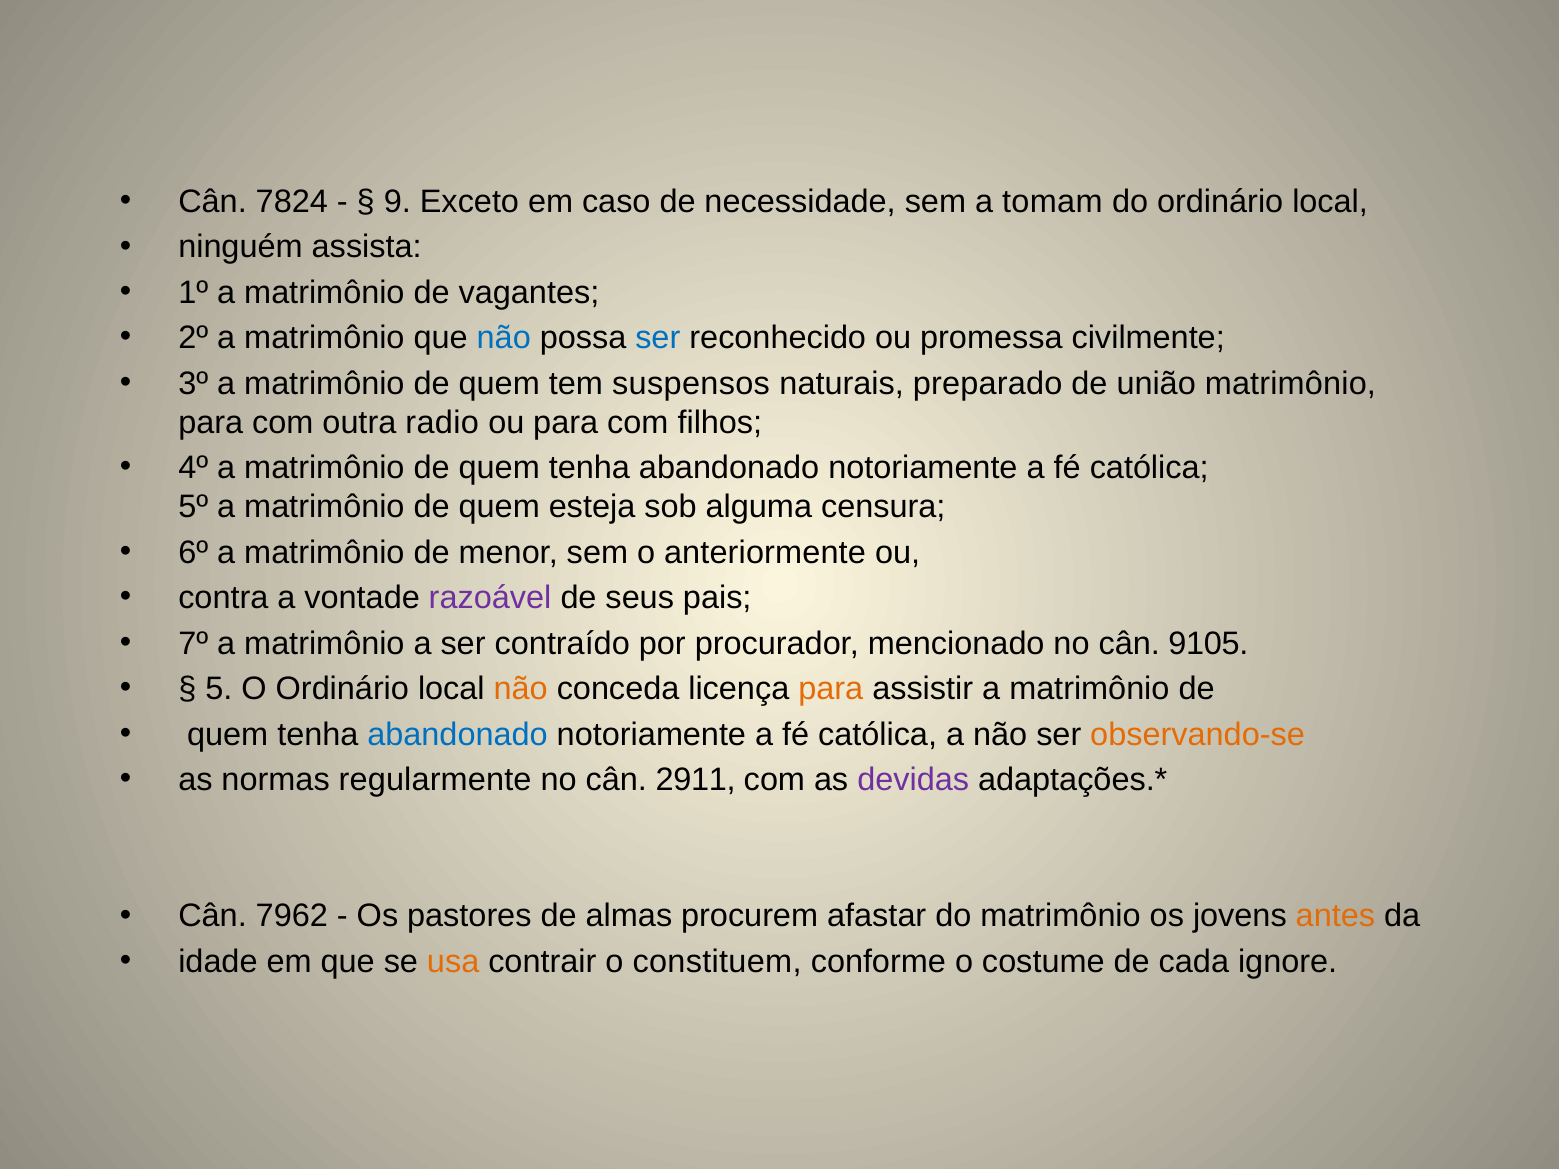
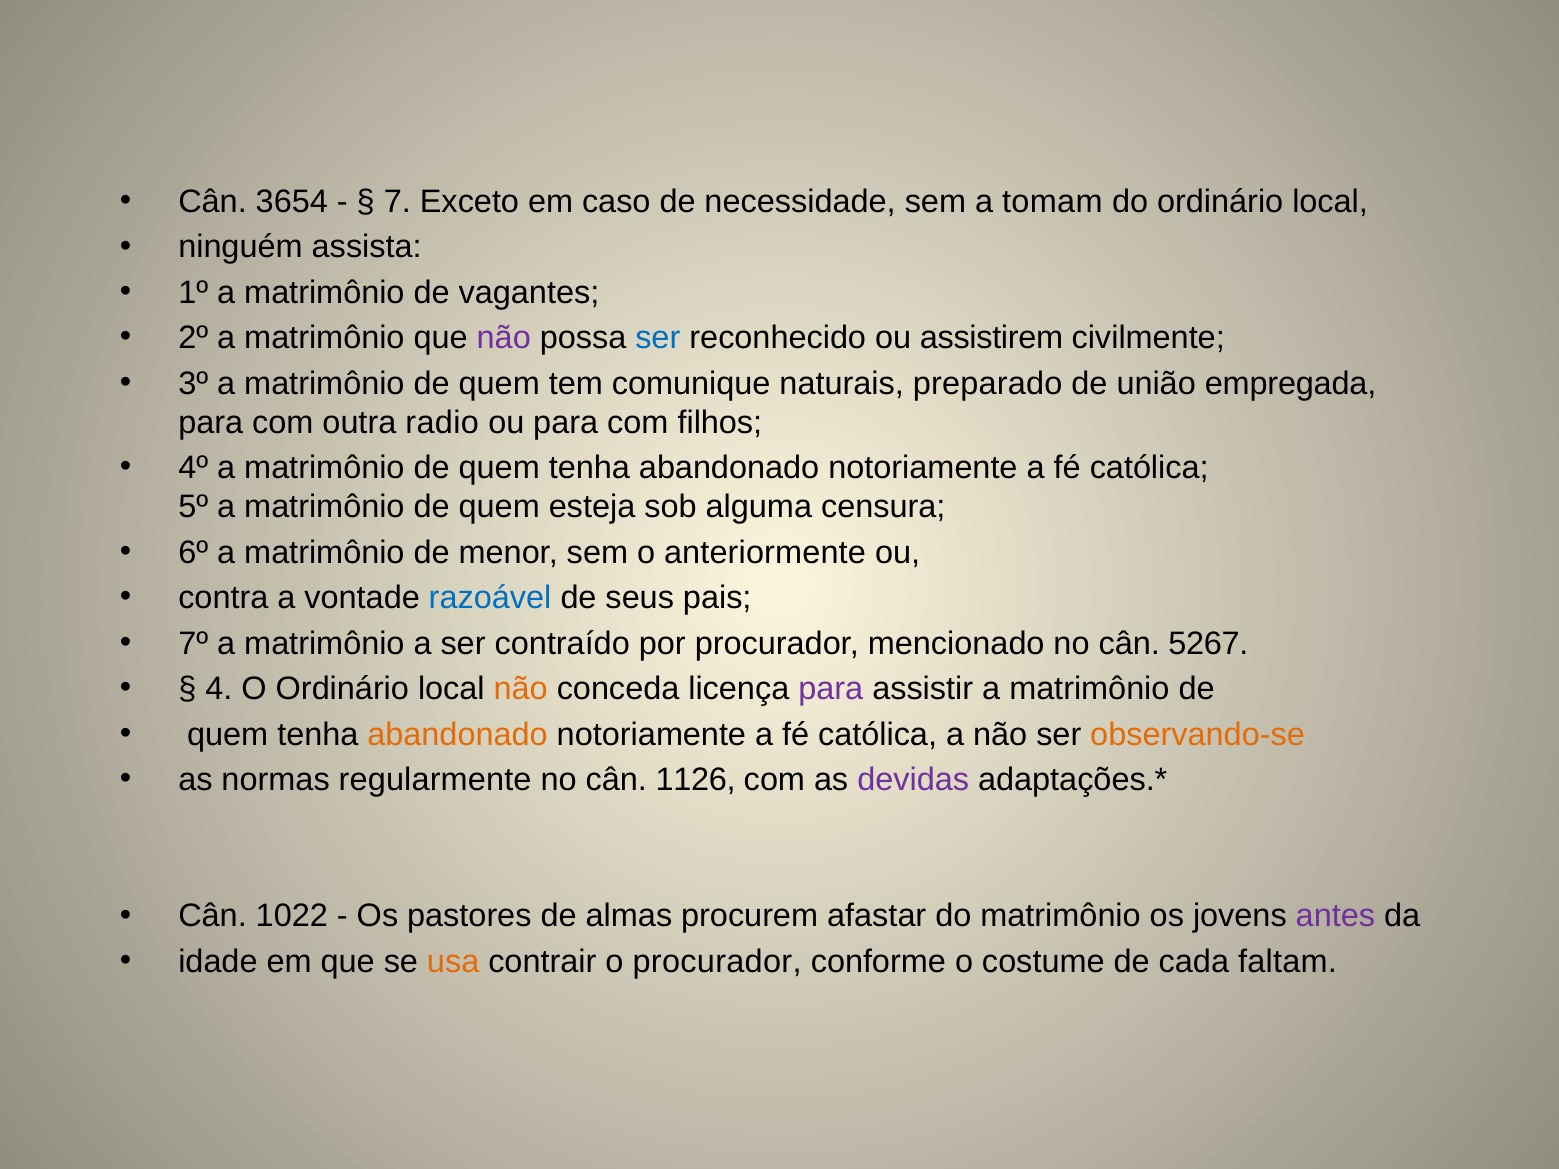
7824: 7824 -> 3654 (292, 202)
9: 9 -> 7 (397, 202)
não colour: blue -> purple (504, 338)
promessa: promessa -> assistirem (992, 338)
suspensos: suspensos -> comunique (691, 384)
união matrimônio: matrimônio -> empregada (1291, 384)
razoável colour: purple -> blue (490, 598)
9105: 9105 -> 5267 (1208, 644)
5: 5 -> 4 (219, 689)
para colour: orange -> purple (831, 689)
abandonado colour: blue -> orange (458, 735)
2911: 2911 -> 1126 (696, 780)
7962: 7962 -> 1022 (292, 916)
antes colour: orange -> purple (1335, 916)
o constituem: constituem -> procurador (717, 962)
ignore: ignore -> faltam (1287, 962)
